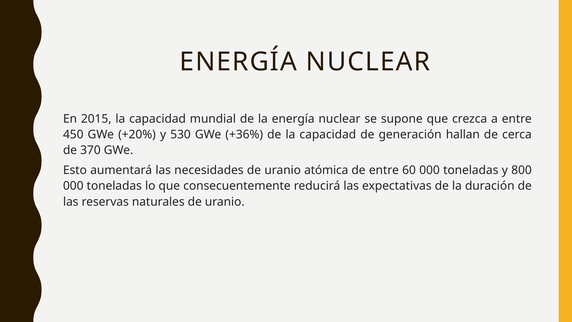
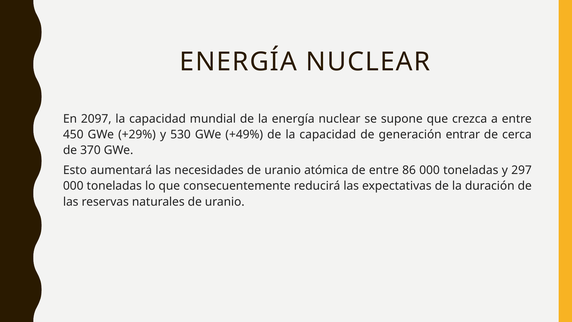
2015: 2015 -> 2097 (96, 119)
+20%: +20% -> +29% (137, 135)
+36%: +36% -> +49% (244, 135)
hallan: hallan -> entrar (463, 135)
60: 60 -> 86 (409, 170)
800: 800 -> 297 (522, 170)
